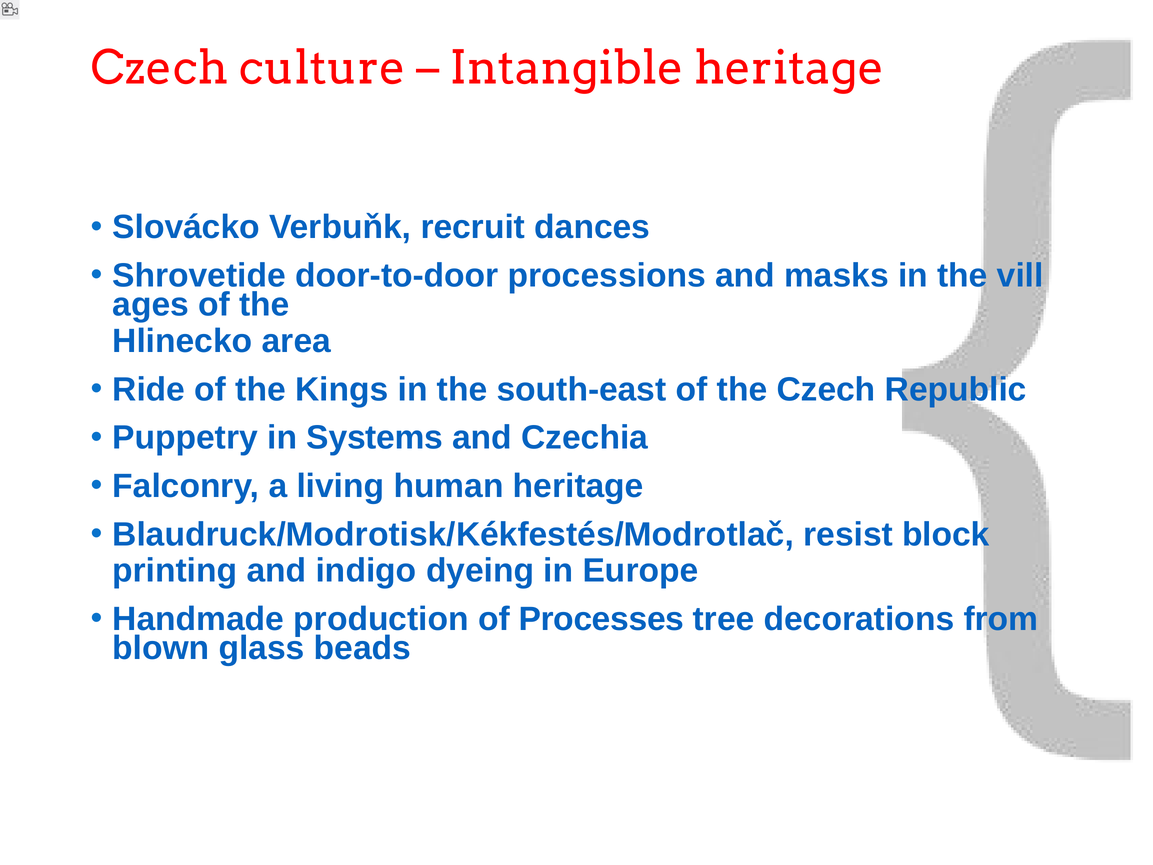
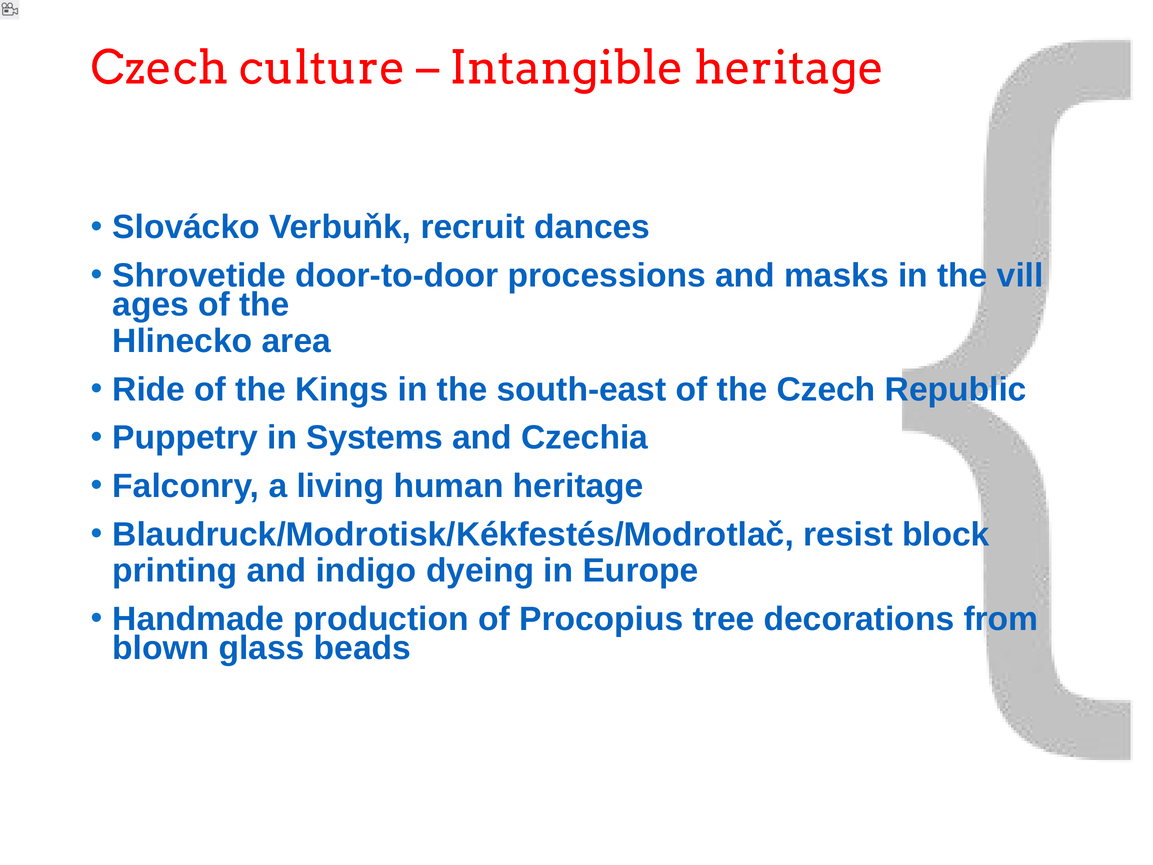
Processes: Processes -> Procopius (601, 619)
